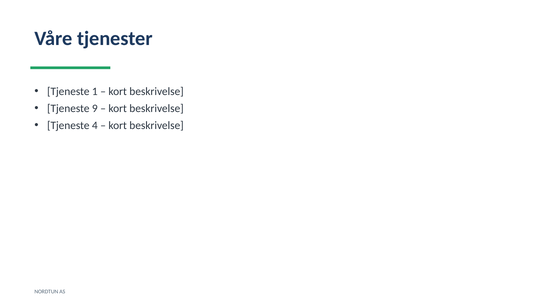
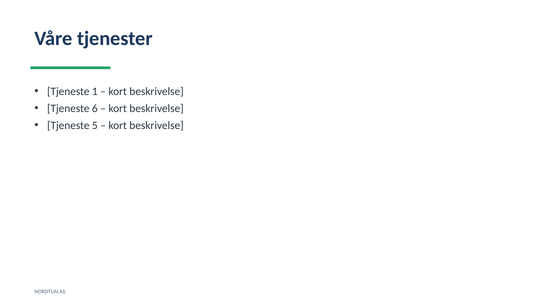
9: 9 -> 6 (95, 109)
4: 4 -> 5 (95, 125)
